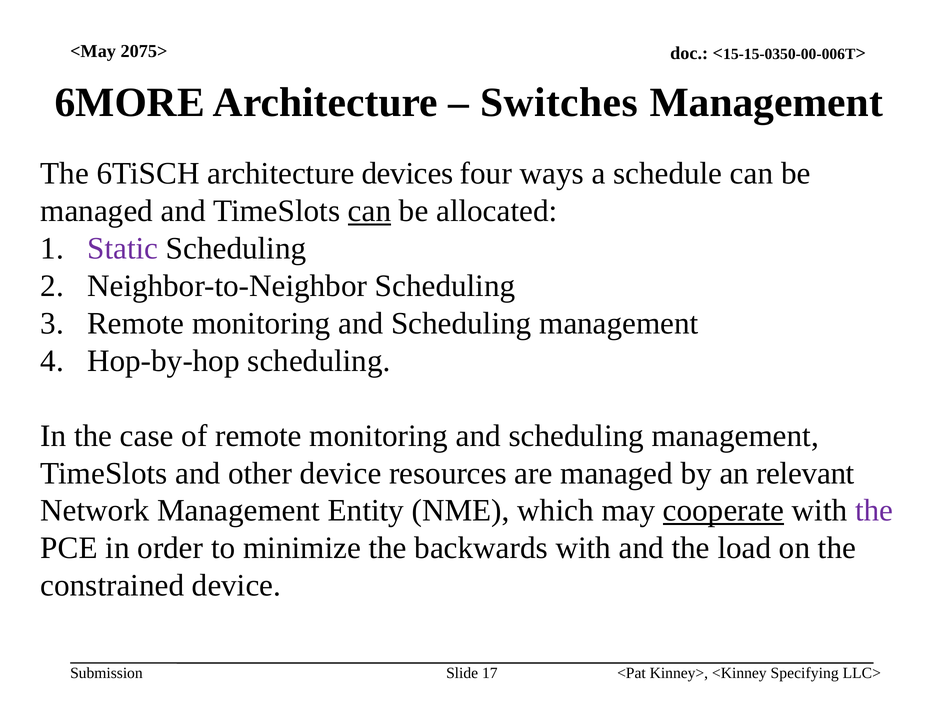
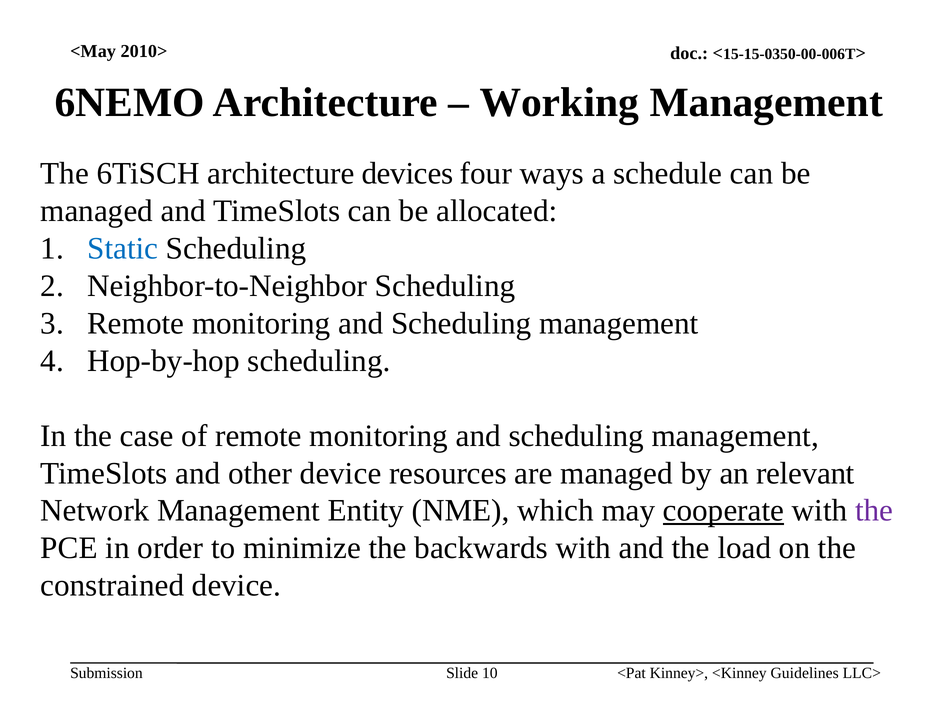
2075>: 2075> -> 2010> (144, 51)
6MORE: 6MORE -> 6NEMO (130, 103)
Switches: Switches -> Working (559, 103)
can underline: present -> none (370, 211)
Static colour: purple -> blue (123, 249)
17: 17 -> 10 (490, 673)
Specifying: Specifying -> Guidelines (805, 673)
